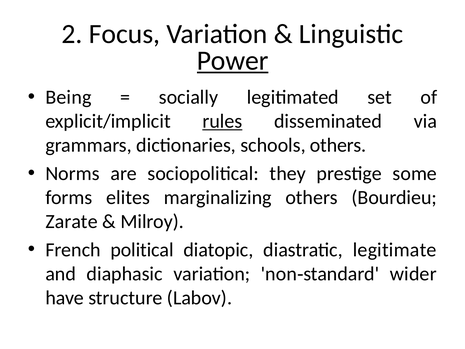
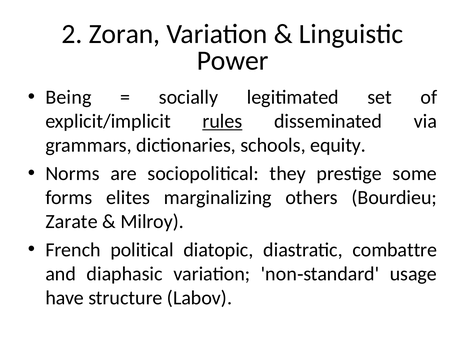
Focus: Focus -> Zoran (125, 34)
Power underline: present -> none (233, 61)
schools others: others -> equity (338, 145)
legitimate: legitimate -> combattre (395, 250)
wider: wider -> usage (413, 274)
